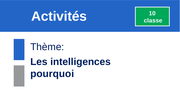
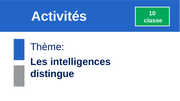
pourquoi: pourquoi -> distingue (52, 74)
